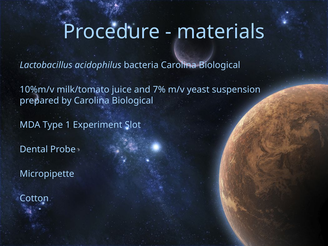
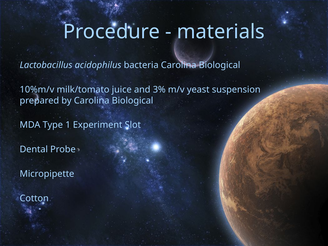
7%: 7% -> 3% (159, 90)
